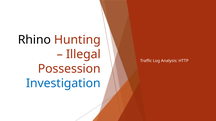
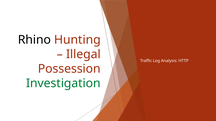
Investigation colour: blue -> green (63, 84)
